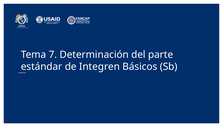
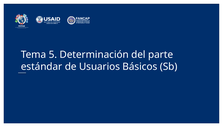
7: 7 -> 5 (53, 54)
Integren: Integren -> Usuarios (100, 66)
